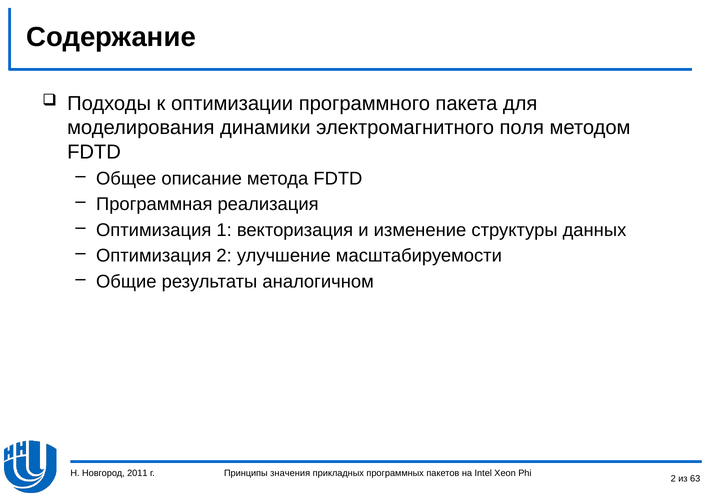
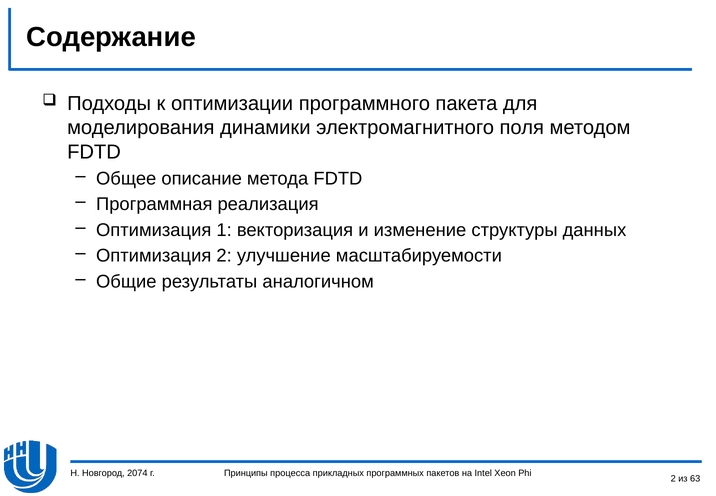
2011: 2011 -> 2074 (137, 473)
значения: значения -> процесса (290, 473)
